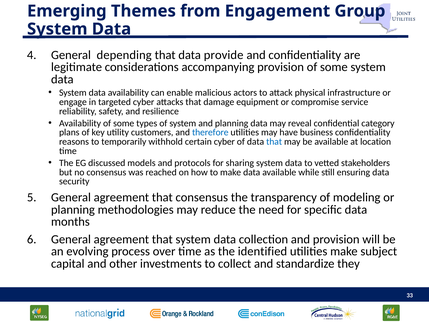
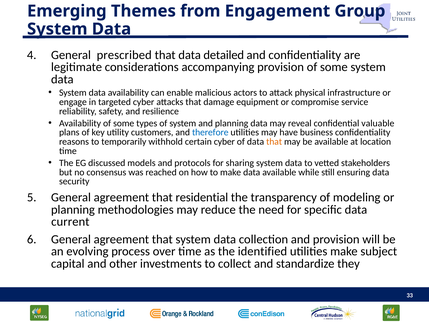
depending: depending -> prescribed (124, 55)
provide: provide -> detailed (224, 55)
category: category -> valuable (378, 123)
that colour: blue -> orange (274, 142)
that consensus: consensus -> residential (202, 197)
months: months -> current (70, 222)
